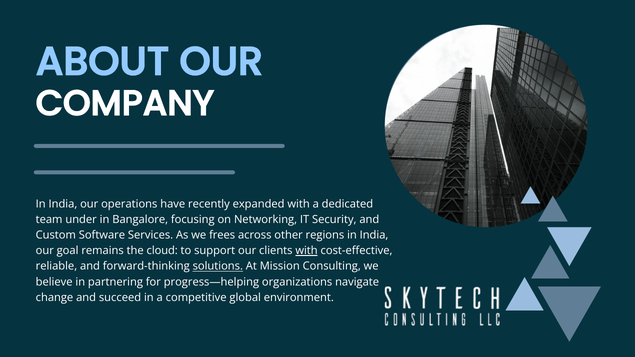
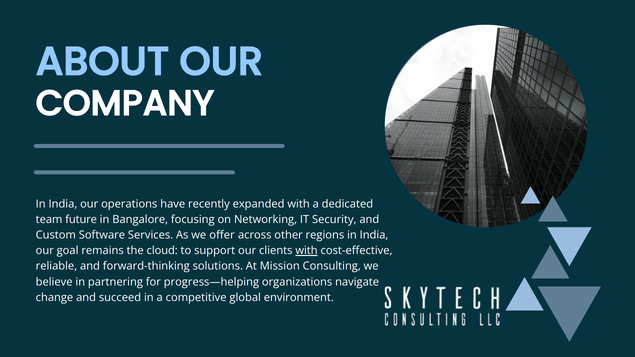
under: under -> future (81, 220)
frees: frees -> offer (222, 235)
solutions underline: present -> none (218, 266)
